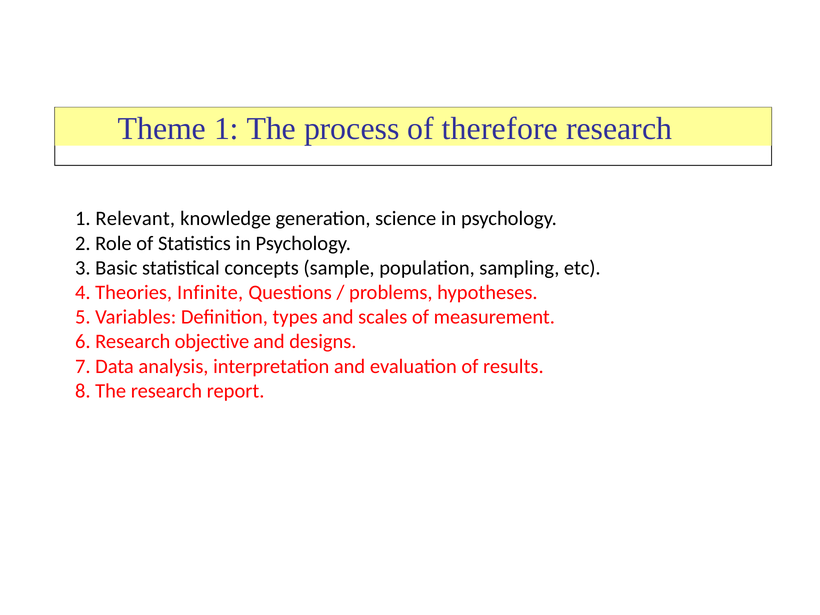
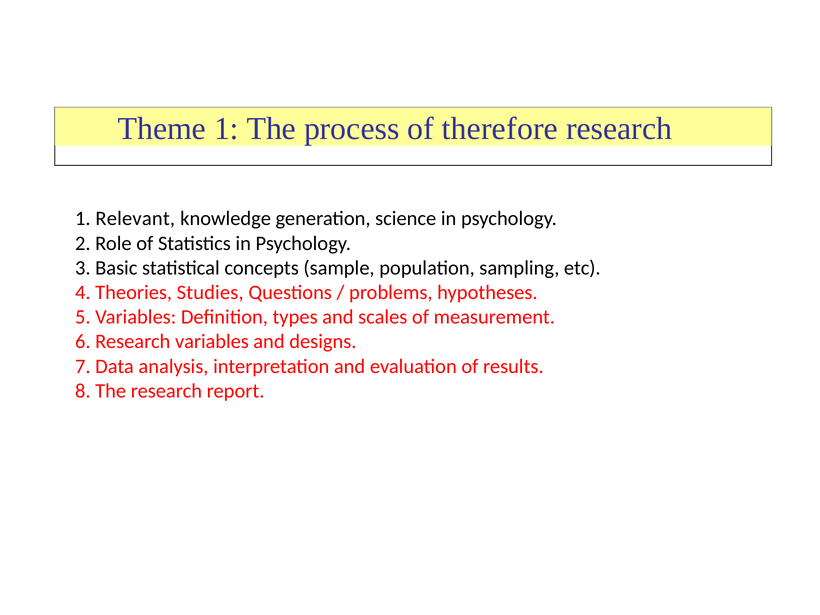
Infinite: Infinite -> Studies (210, 293)
Research objective: objective -> variables (212, 342)
